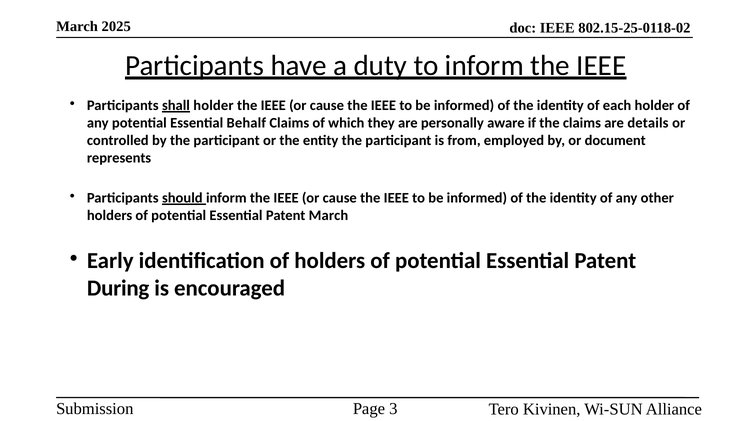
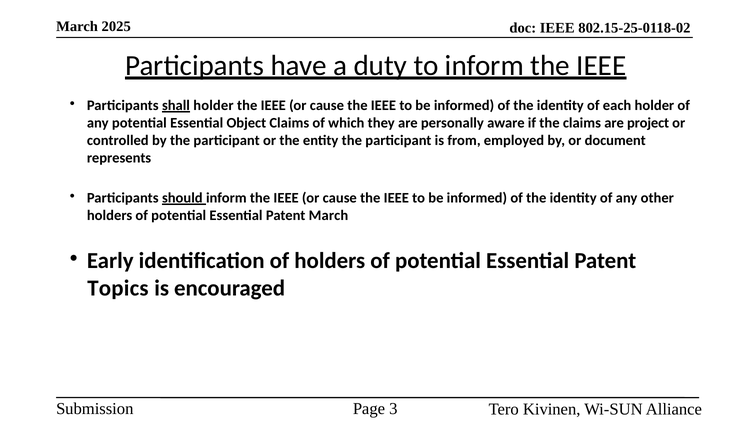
Behalf: Behalf -> Object (246, 123)
details: details -> project (648, 123)
During: During -> Topics (118, 288)
